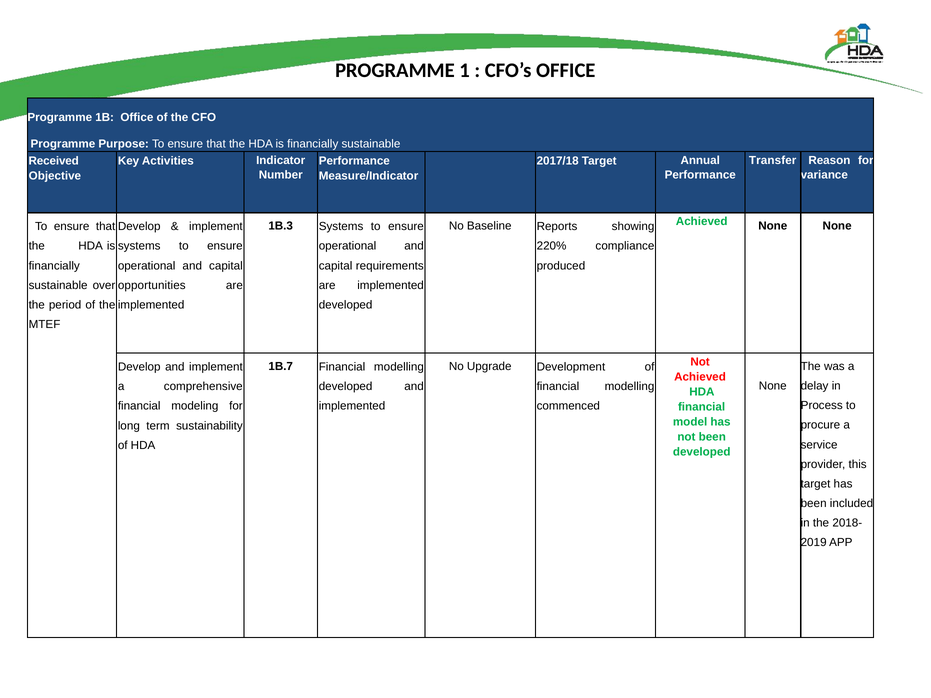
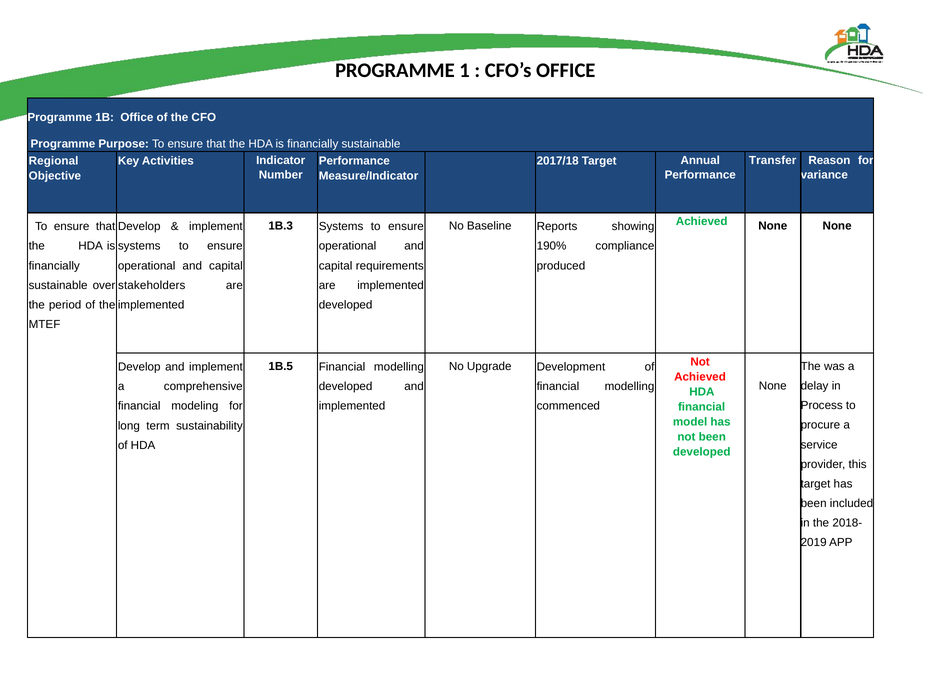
Received: Received -> Regional (54, 161)
220%: 220% -> 190% (552, 246)
opportunities: opportunities -> stakeholders (152, 285)
1B.7: 1B.7 -> 1B.5 (281, 367)
